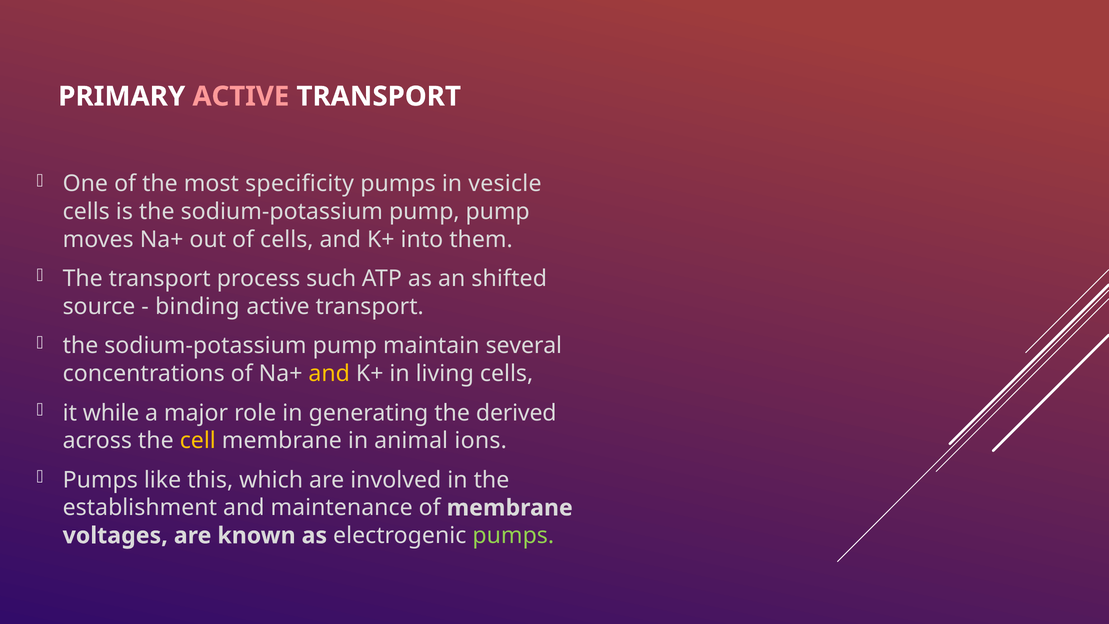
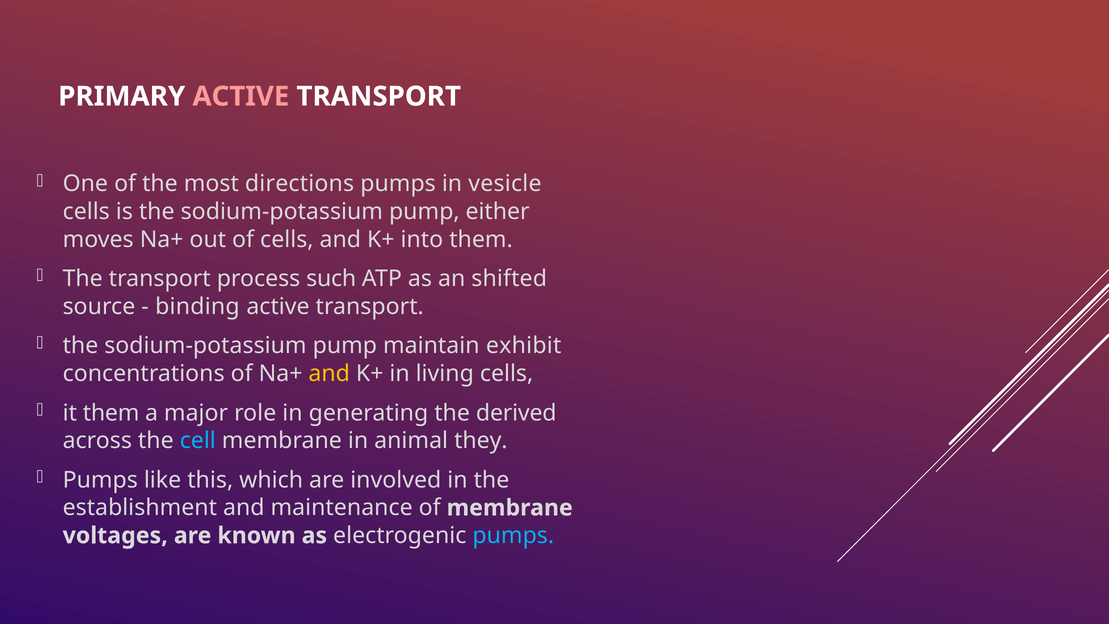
specificity: specificity -> directions (300, 184)
pump pump: pump -> either (498, 212)
several: several -> exhibit (524, 346)
it while: while -> them (111, 413)
cell colour: yellow -> light blue (198, 441)
ions: ions -> they (481, 441)
pumps colour: light green -> light blue (513, 535)
